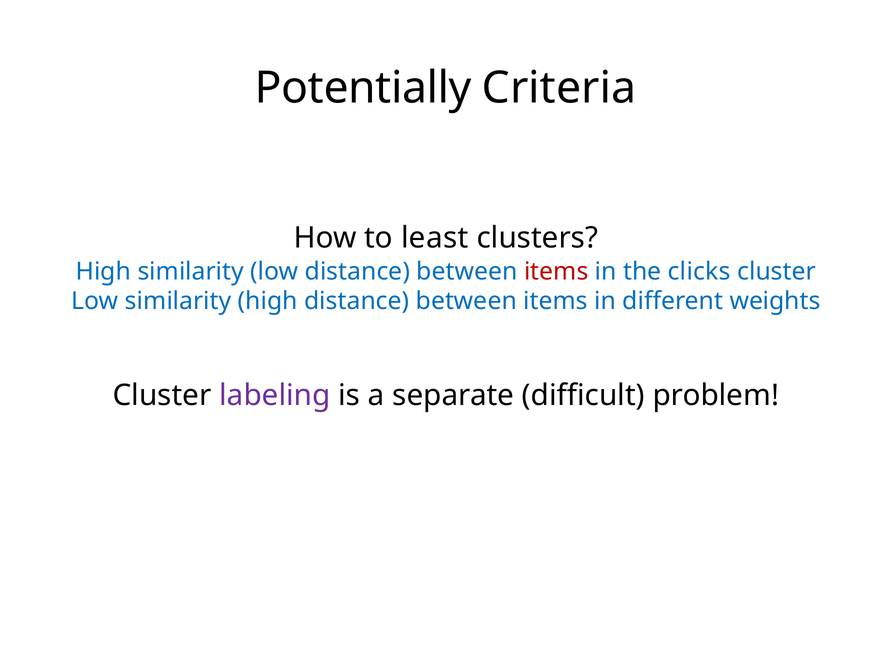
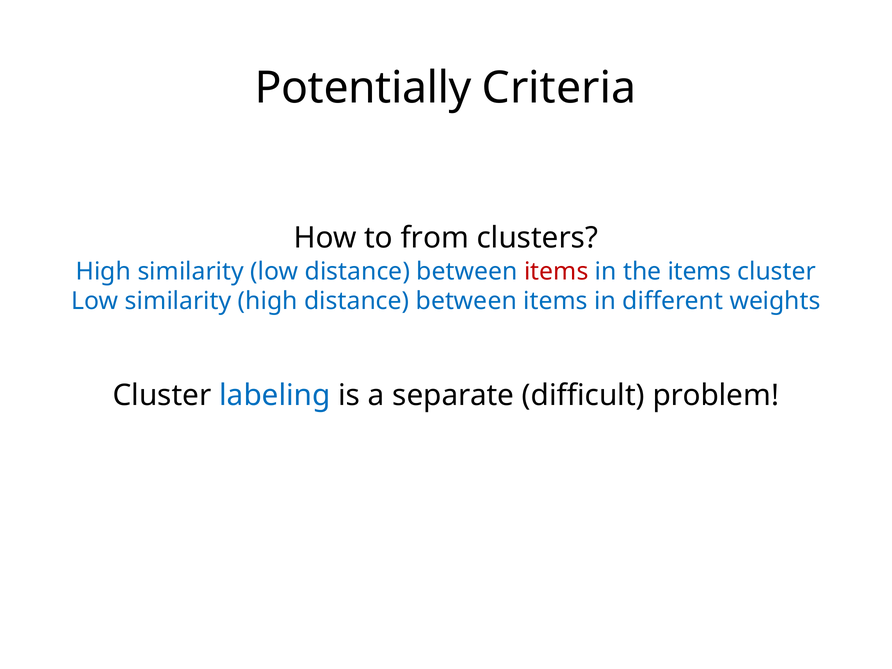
least: least -> from (435, 238)
the clicks: clicks -> items (699, 272)
labeling colour: purple -> blue (275, 396)
